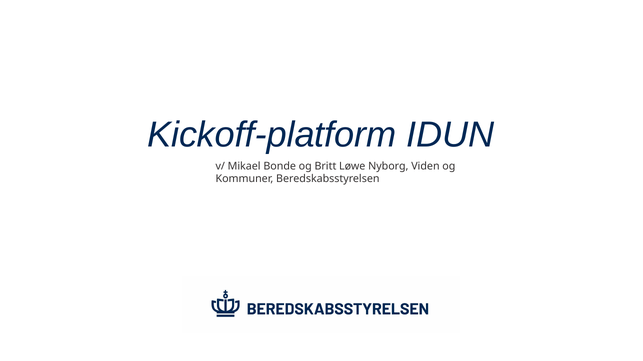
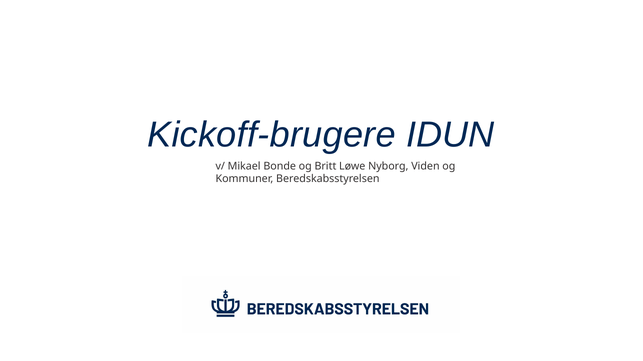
Kickoff-platform: Kickoff-platform -> Kickoff-brugere (272, 135)
